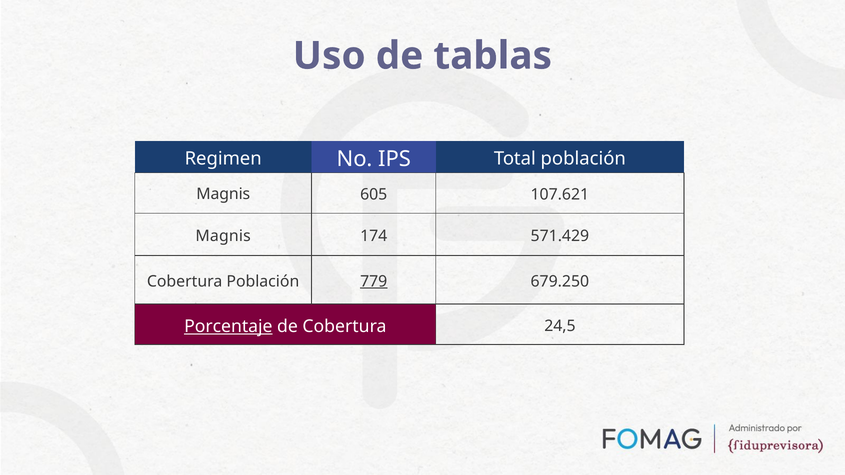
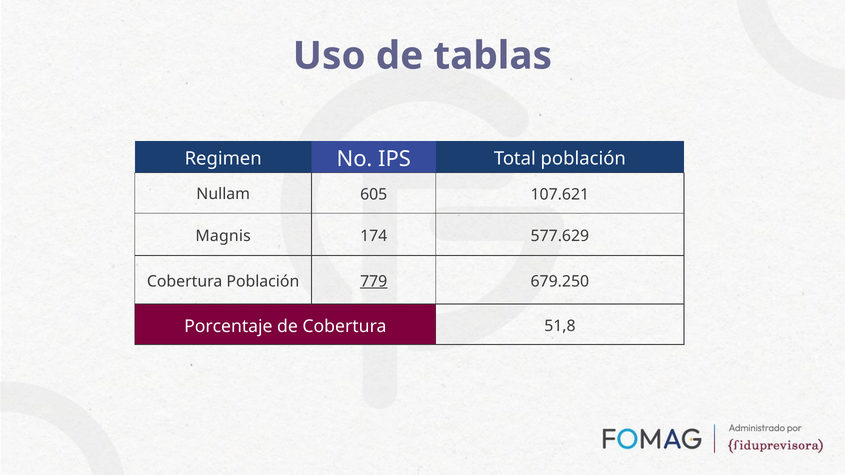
Magnis: Magnis -> Nullam (223, 194)
571.429: 571.429 -> 577.629 (560, 236)
Porcentaje underline: present -> none (228, 326)
24,5: 24,5 -> 51,8 (560, 326)
